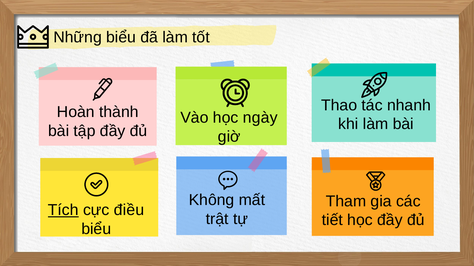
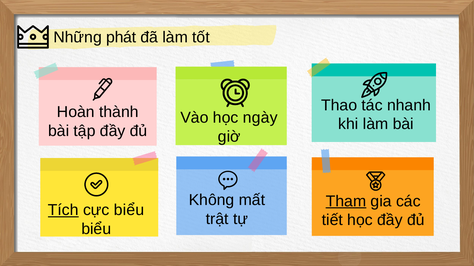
Những biểu: biểu -> phát (121, 38)
Tham underline: none -> present (346, 202)
cực điều: điều -> biểu (129, 211)
